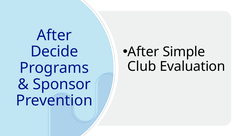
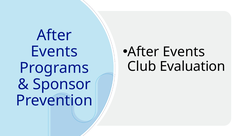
Simple: Simple -> Events (184, 52)
Decide: Decide -> Events (54, 52)
